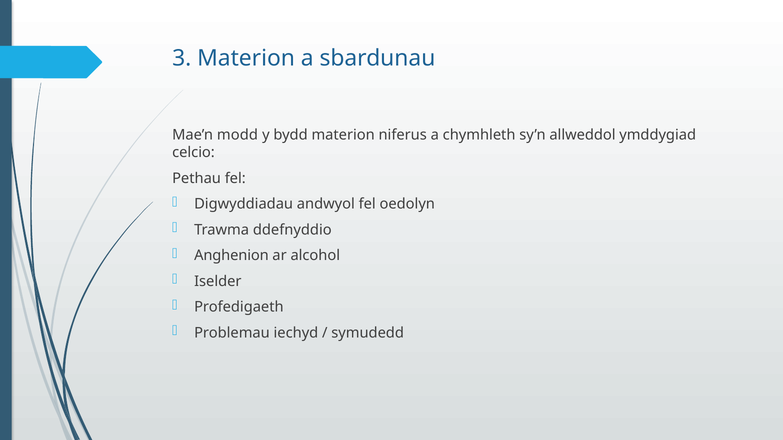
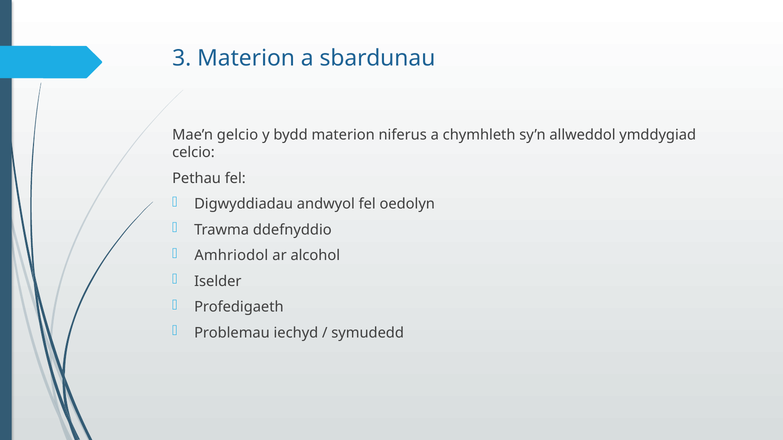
modd: modd -> gelcio (237, 135)
Anghenion: Anghenion -> Amhriodol (231, 256)
